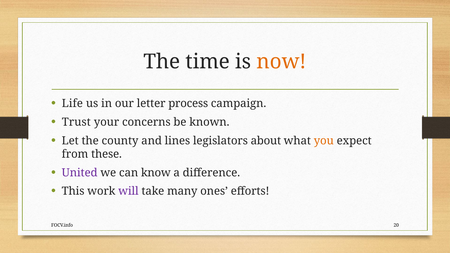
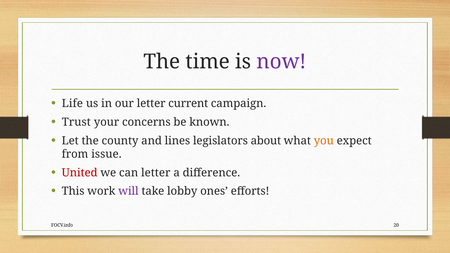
now colour: orange -> purple (281, 62)
process: process -> current (188, 104)
these: these -> issue (106, 154)
United colour: purple -> red (80, 173)
can know: know -> letter (156, 173)
many: many -> lobby (182, 191)
